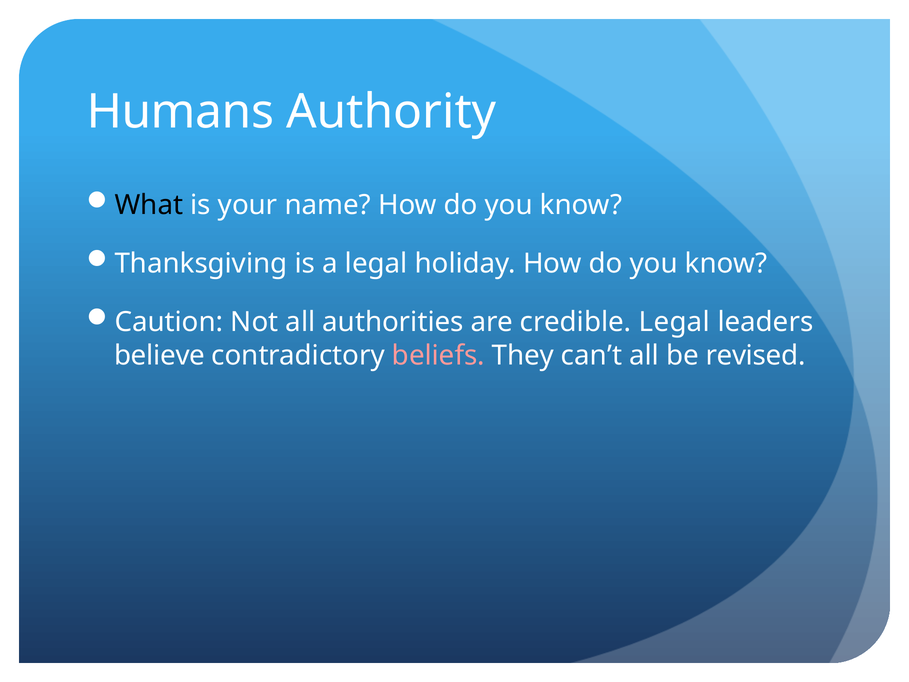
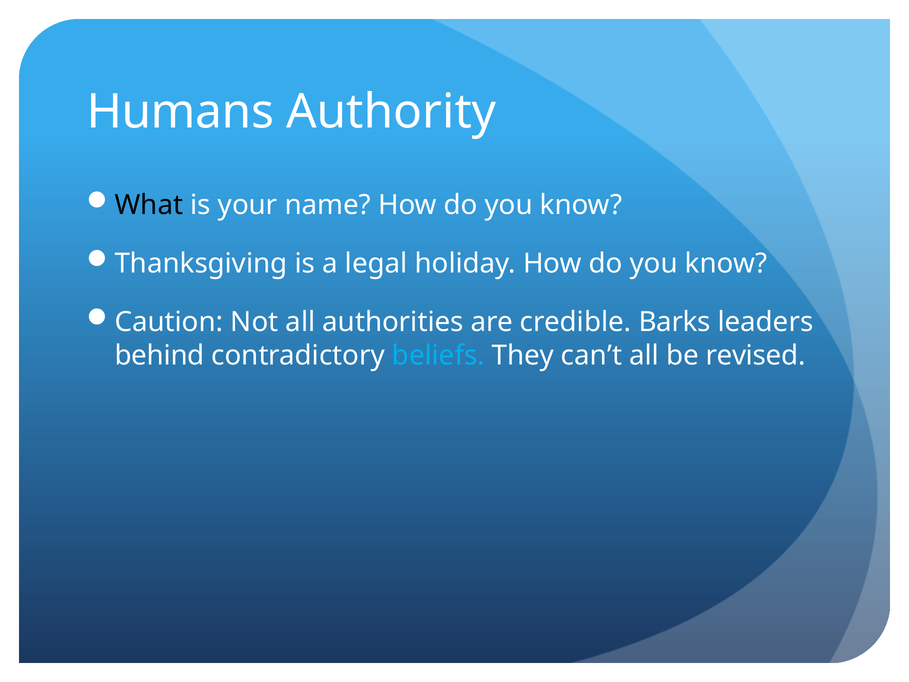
credible Legal: Legal -> Barks (675, 322)
believe: believe -> behind (160, 355)
beliefs colour: pink -> light blue (438, 355)
